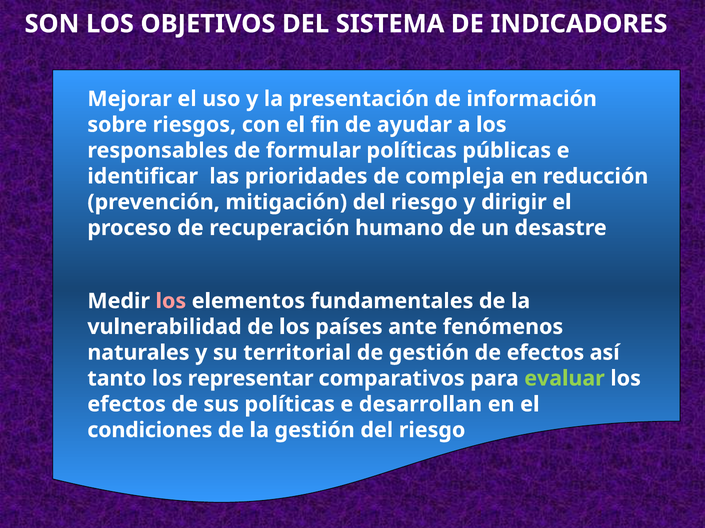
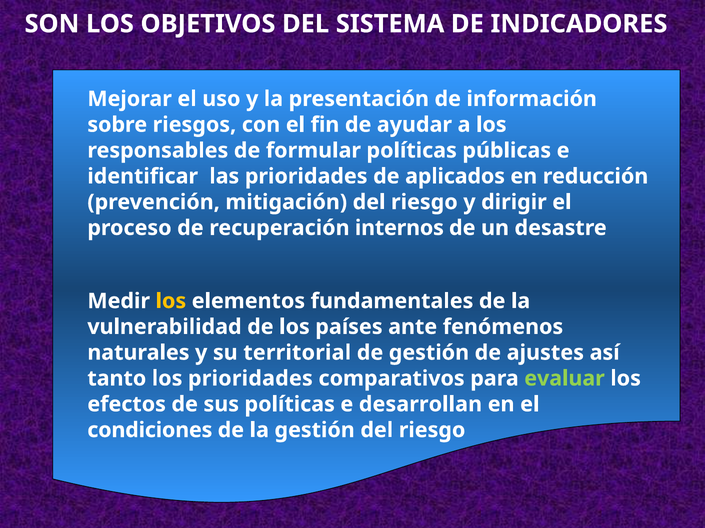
compleja: compleja -> aplicados (455, 177)
humano: humano -> internos (399, 228)
los colour: pink -> yellow (171, 301)
de efectos: efectos -> ajustes (545, 353)
los representar: representar -> prioridades (250, 379)
